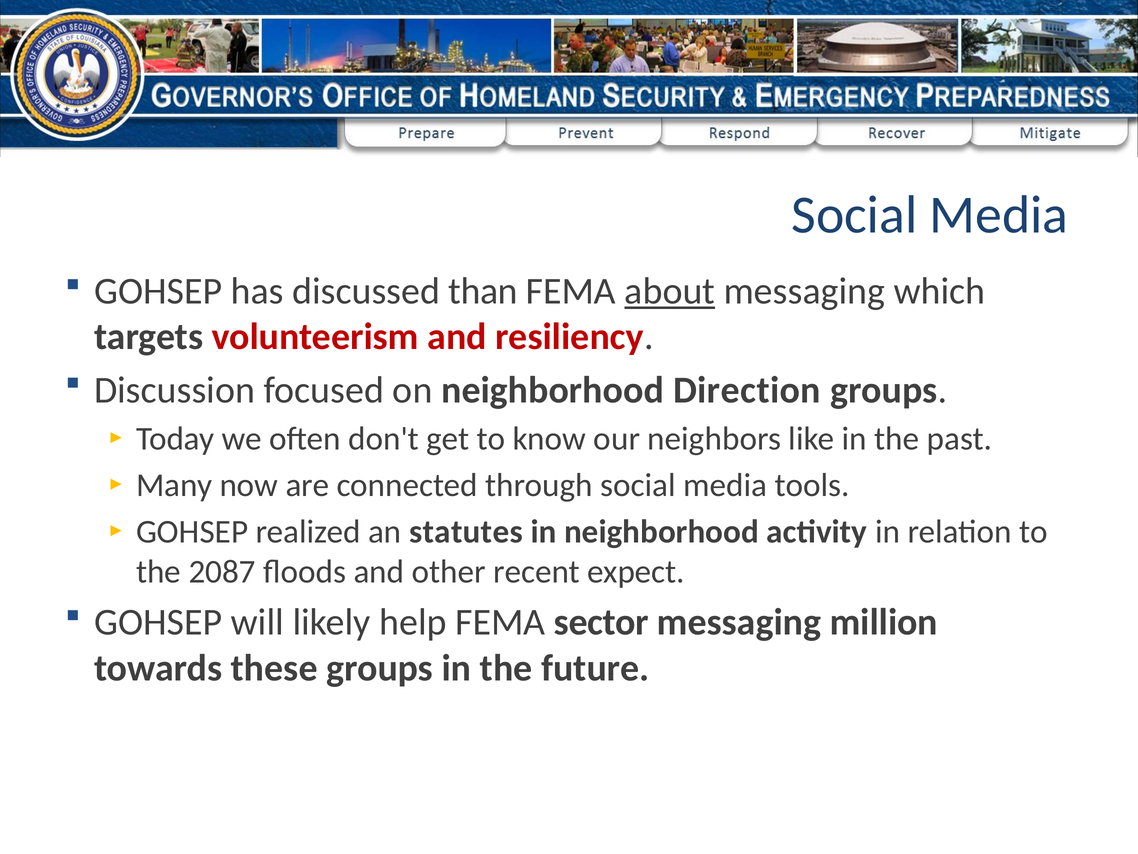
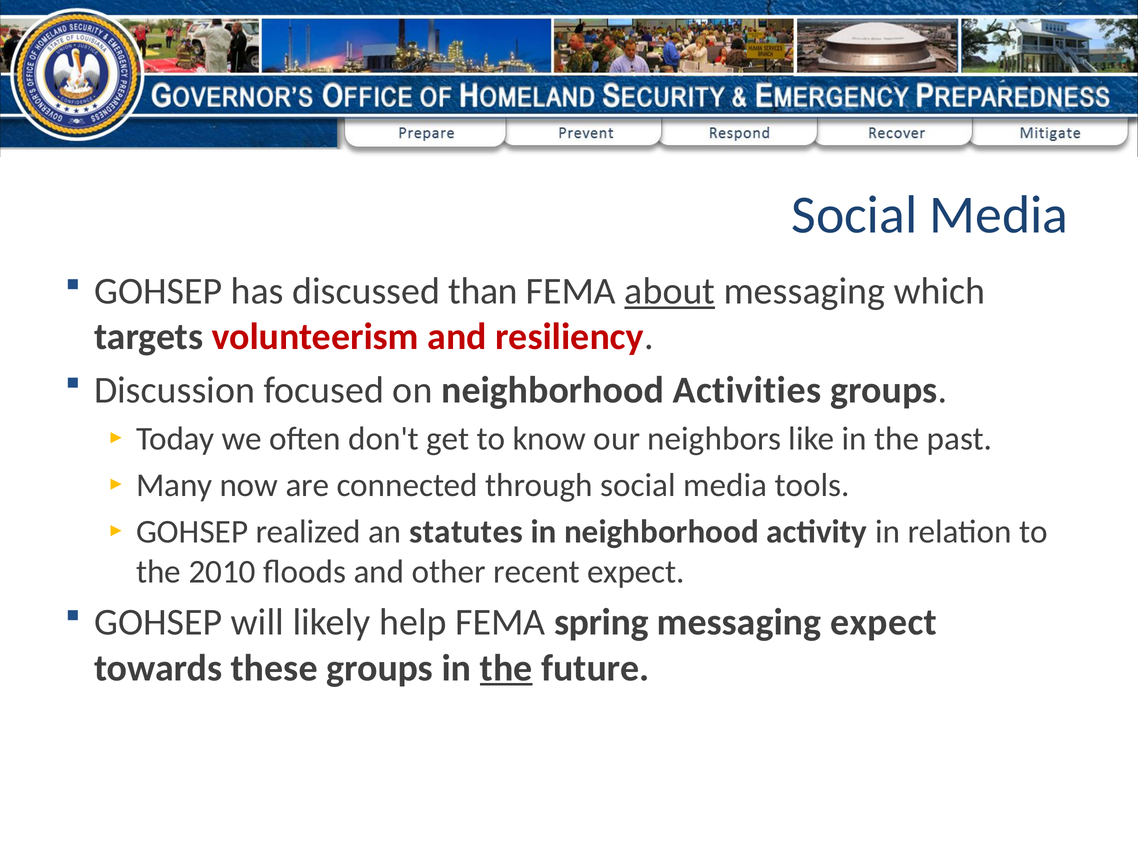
Direction: Direction -> Activities (747, 390)
2087: 2087 -> 2010 (222, 571)
sector: sector -> spring (601, 622)
messaging million: million -> expect (884, 622)
the underline: none -> present (506, 668)
